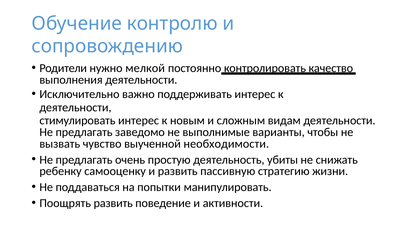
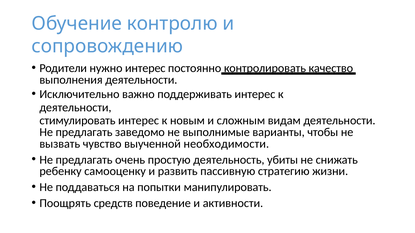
нужно мелкой: мелкой -> интерес (145, 68)
Поощрять развить: развить -> средств (113, 203)
